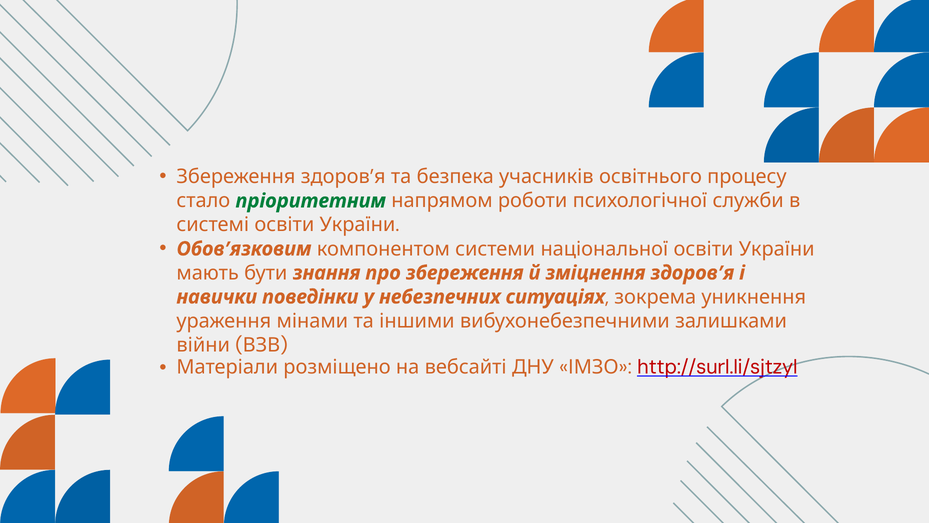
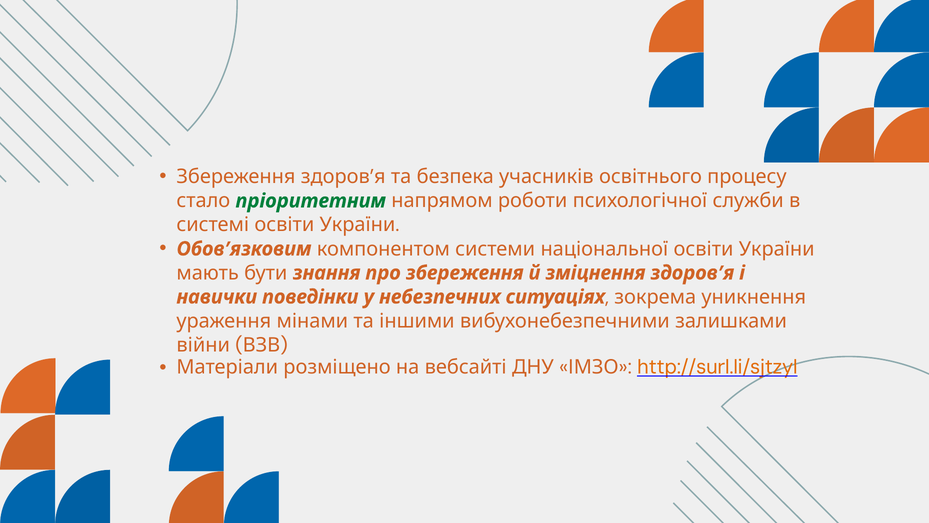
http://surl.li/sjtzyl colour: red -> orange (717, 367)
